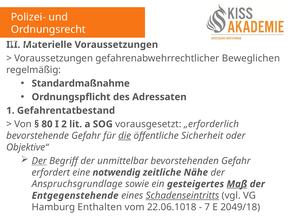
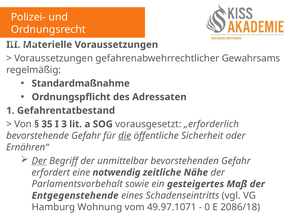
Beweglichen: Beweglichen -> Gewahrsams (251, 58)
80: 80 -> 35 (47, 124)
2: 2 -> 3 (64, 124)
Objektive“: Objektive“ -> Ernähren“ (27, 148)
Anspruchsgrundlage: Anspruchsgrundlage -> Parlamentsvorbehalt (77, 184)
Maß underline: present -> none (237, 184)
Schadenseintritts underline: present -> none (182, 196)
Enthalten: Enthalten -> Wohnung (100, 208)
22.06.1018: 22.06.1018 -> 49.97.1071 (172, 208)
7: 7 -> 0 (207, 208)
2049/18: 2049/18 -> 2086/18 (240, 208)
